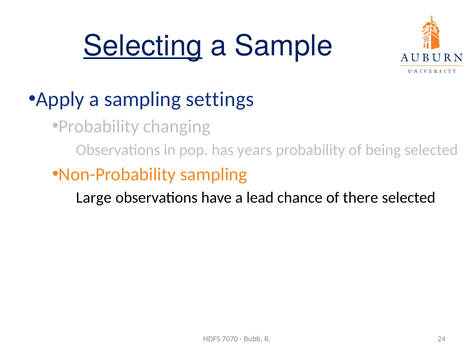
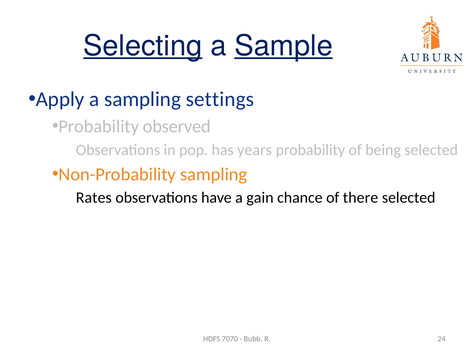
Sample underline: none -> present (284, 46)
changing: changing -> observed (177, 127)
Large: Large -> Rates (94, 198)
lead: lead -> gain (260, 198)
